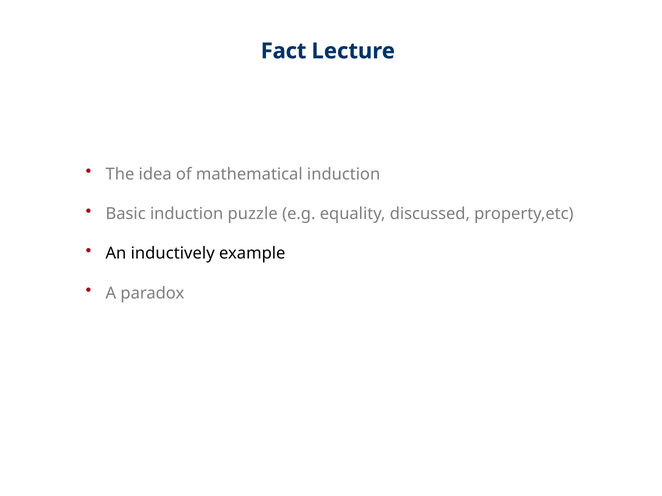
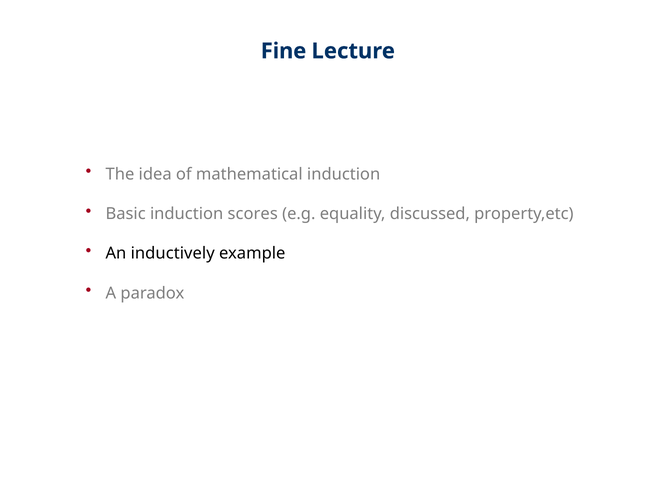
Fact: Fact -> Fine (284, 51)
puzzle: puzzle -> scores (253, 214)
